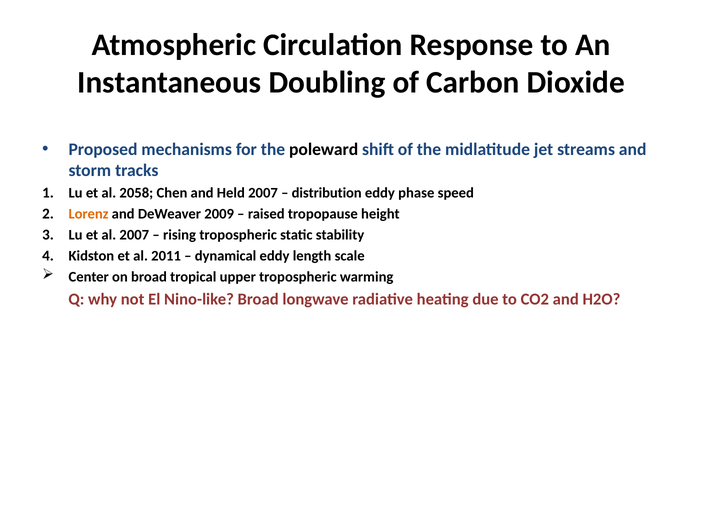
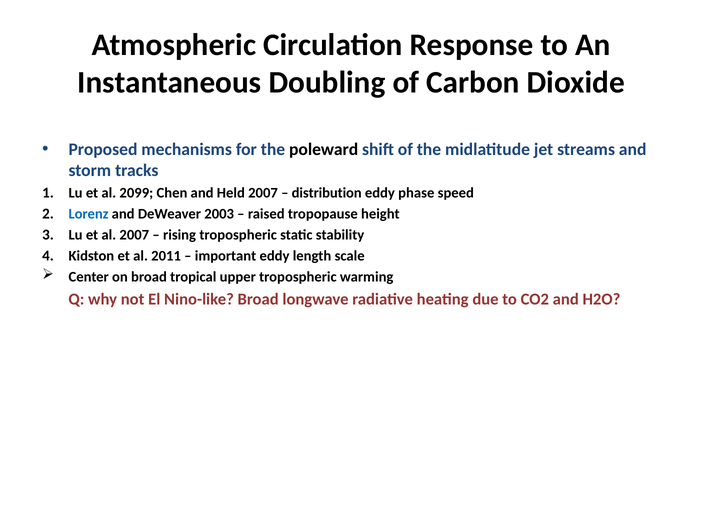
2058: 2058 -> 2099 (136, 193)
Lorenz colour: orange -> blue (89, 214)
2009: 2009 -> 2003 (219, 214)
dynamical: dynamical -> important (226, 256)
